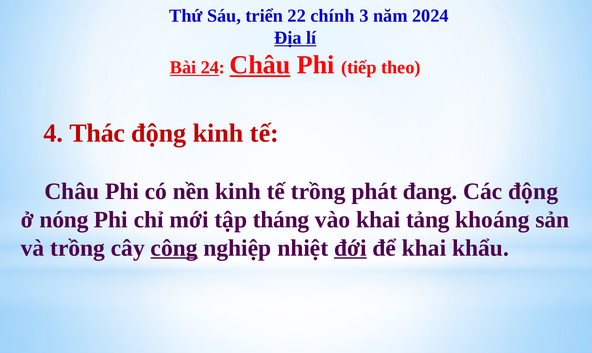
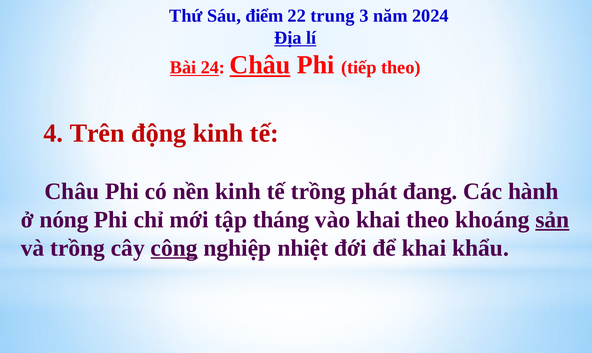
triển: triển -> điểm (264, 16)
chính: chính -> trung (333, 16)
Thác: Thác -> Trên (97, 133)
Các động: động -> hành (533, 191)
khai tảng: tảng -> theo (428, 219)
sản underline: none -> present (552, 219)
đới underline: present -> none (350, 248)
